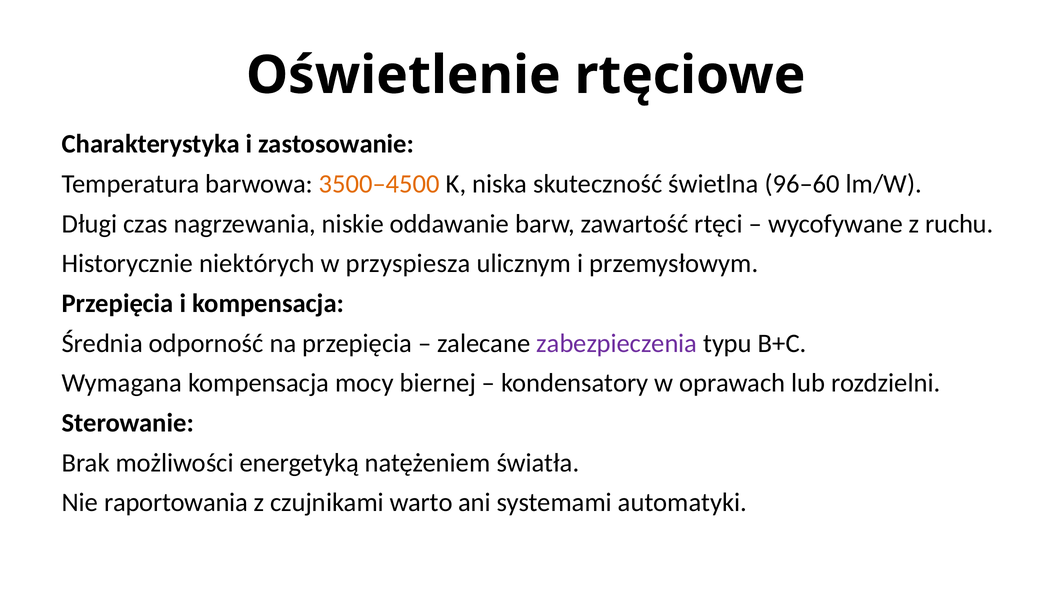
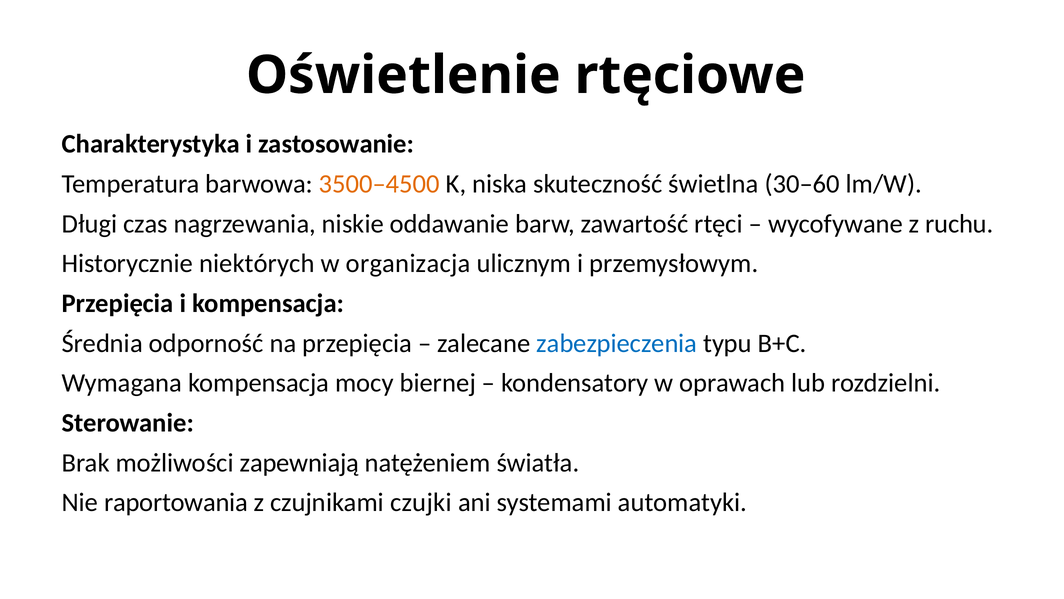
96–60: 96–60 -> 30–60 (802, 184)
przyspiesza: przyspiesza -> organizacja (408, 263)
zabezpieczenia colour: purple -> blue (617, 343)
energetyką: energetyką -> zapewniają (299, 462)
warto: warto -> czujki (421, 502)
